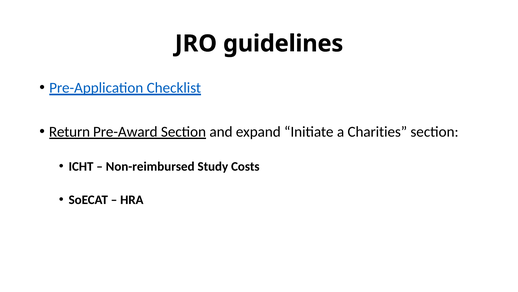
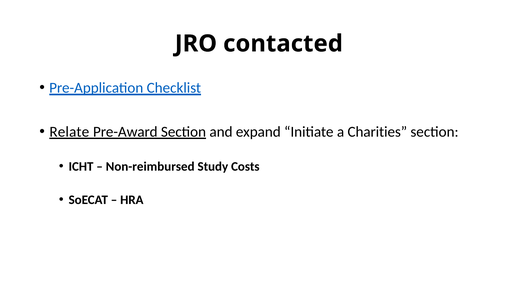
guidelines: guidelines -> contacted (283, 44)
Return: Return -> Relate (69, 131)
